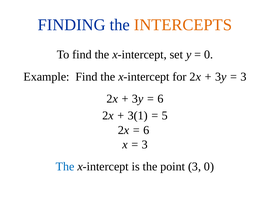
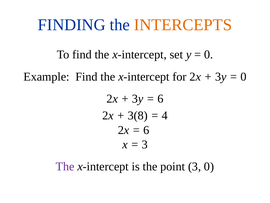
3: 3 -> 0 (244, 76)
3(1: 3(1 -> 3(8 (138, 115)
5: 5 -> 4 (165, 115)
The colour: blue -> purple (65, 166)
